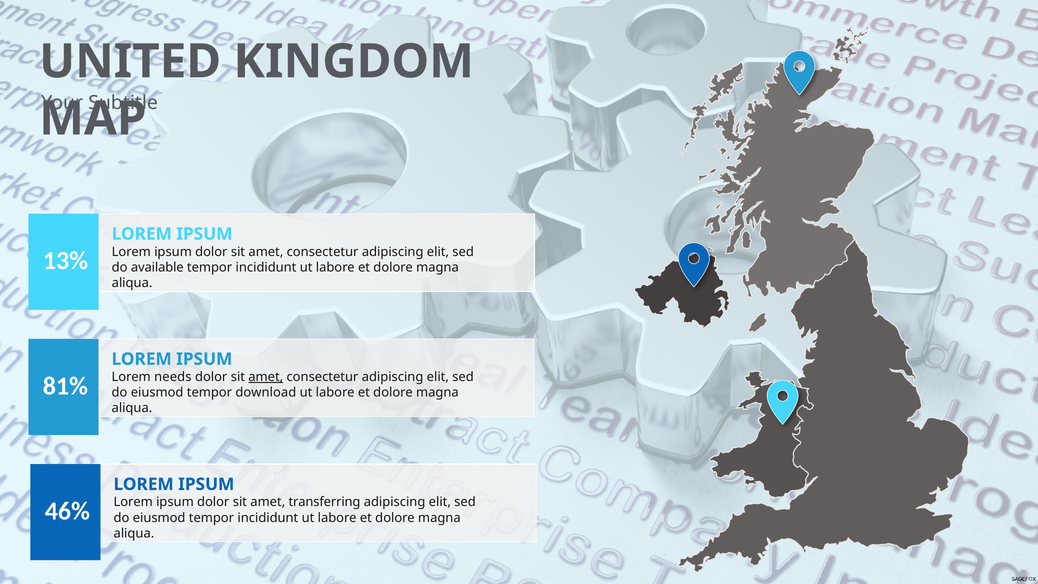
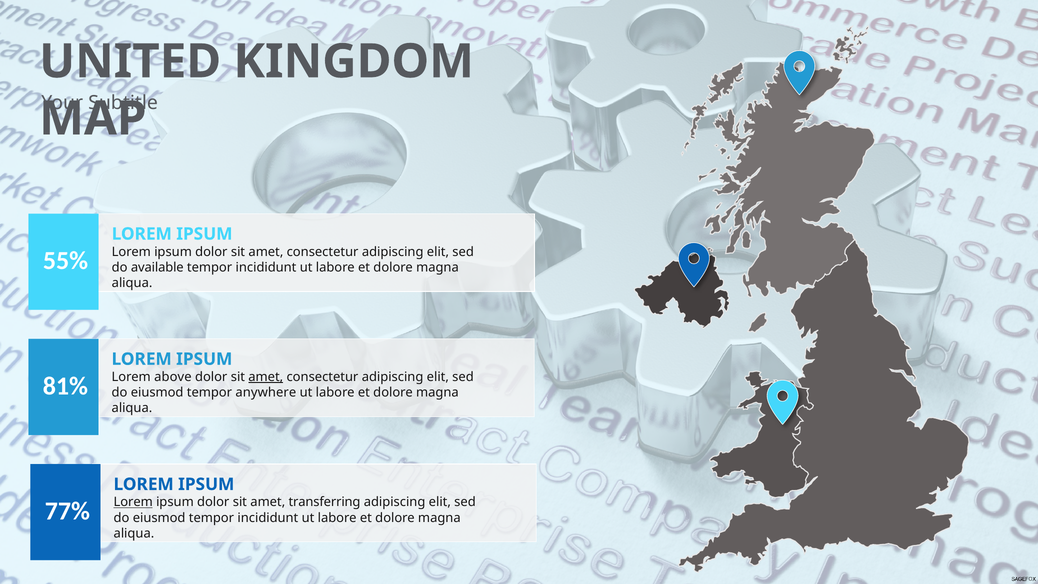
13%: 13% -> 55% (66, 261)
needs: needs -> above (173, 377)
download: download -> anywhere (266, 392)
Lorem underline: none -> present (133, 502)
46%: 46% -> 77% (67, 511)
